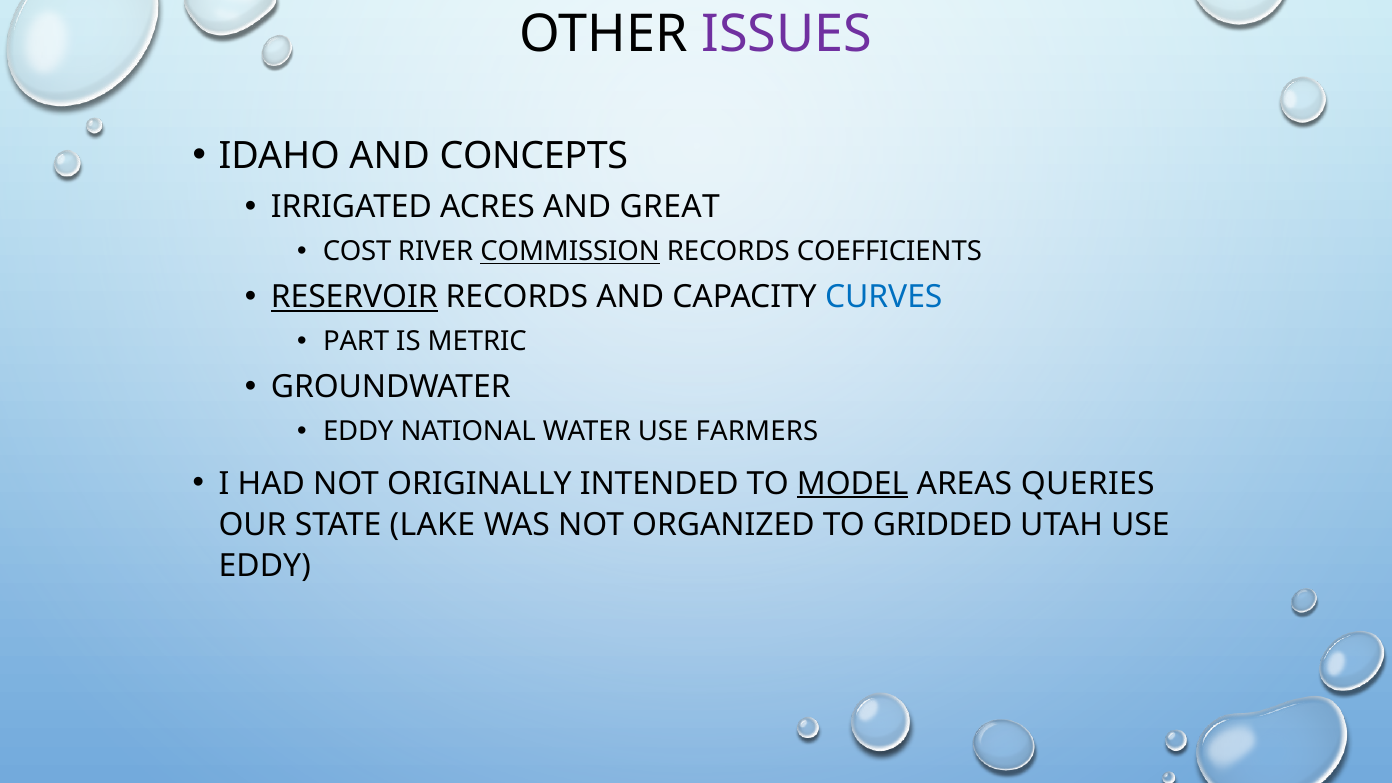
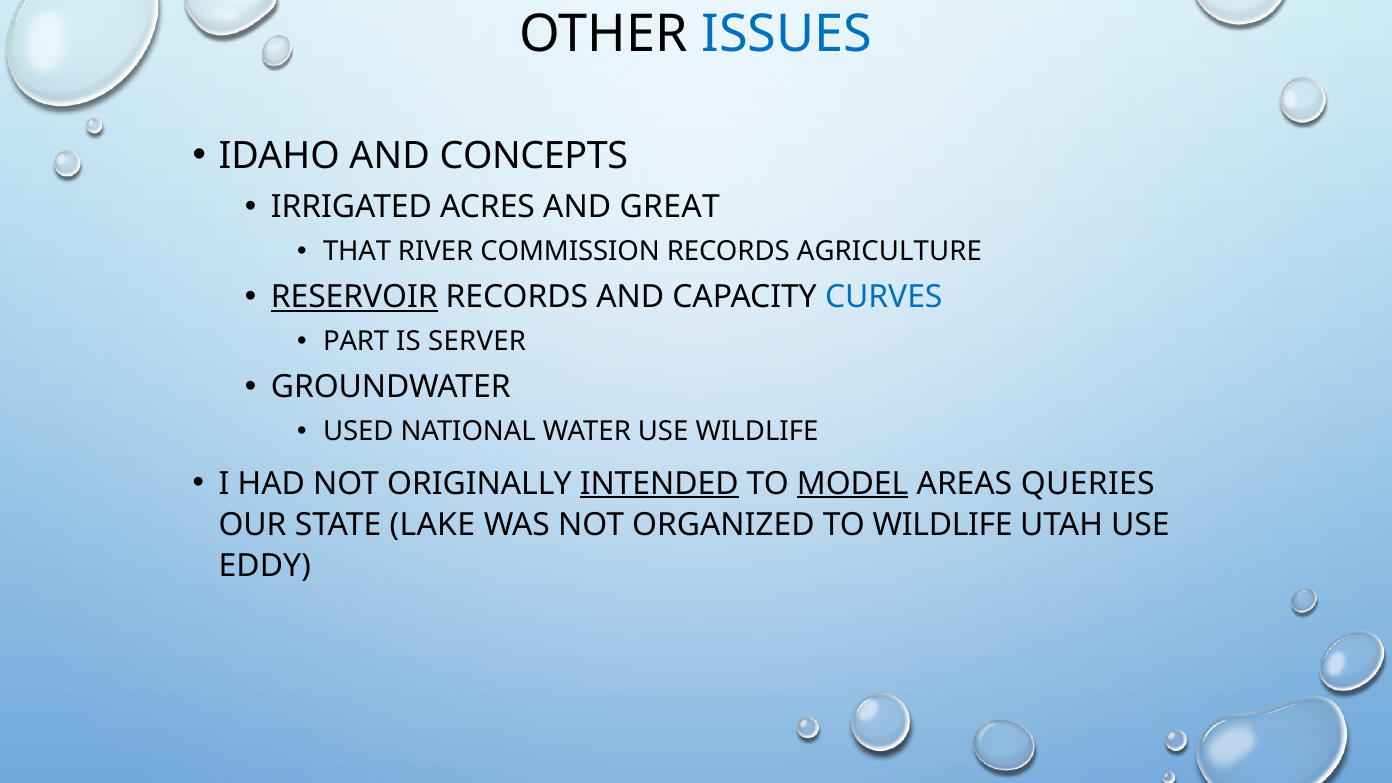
ISSUES colour: purple -> blue (787, 34)
COST: COST -> THAT (357, 252)
COMMISSION underline: present -> none (570, 252)
COEFFICIENTS: COEFFICIENTS -> AGRICULTURE (889, 252)
METRIC: METRIC -> SERVER (477, 342)
EDDY: EDDY -> USED (358, 432)
USE FARMERS: FARMERS -> WILDLIFE (757, 432)
INTENDED underline: none -> present (659, 484)
TO GRIDDED: GRIDDED -> WILDLIFE (943, 525)
